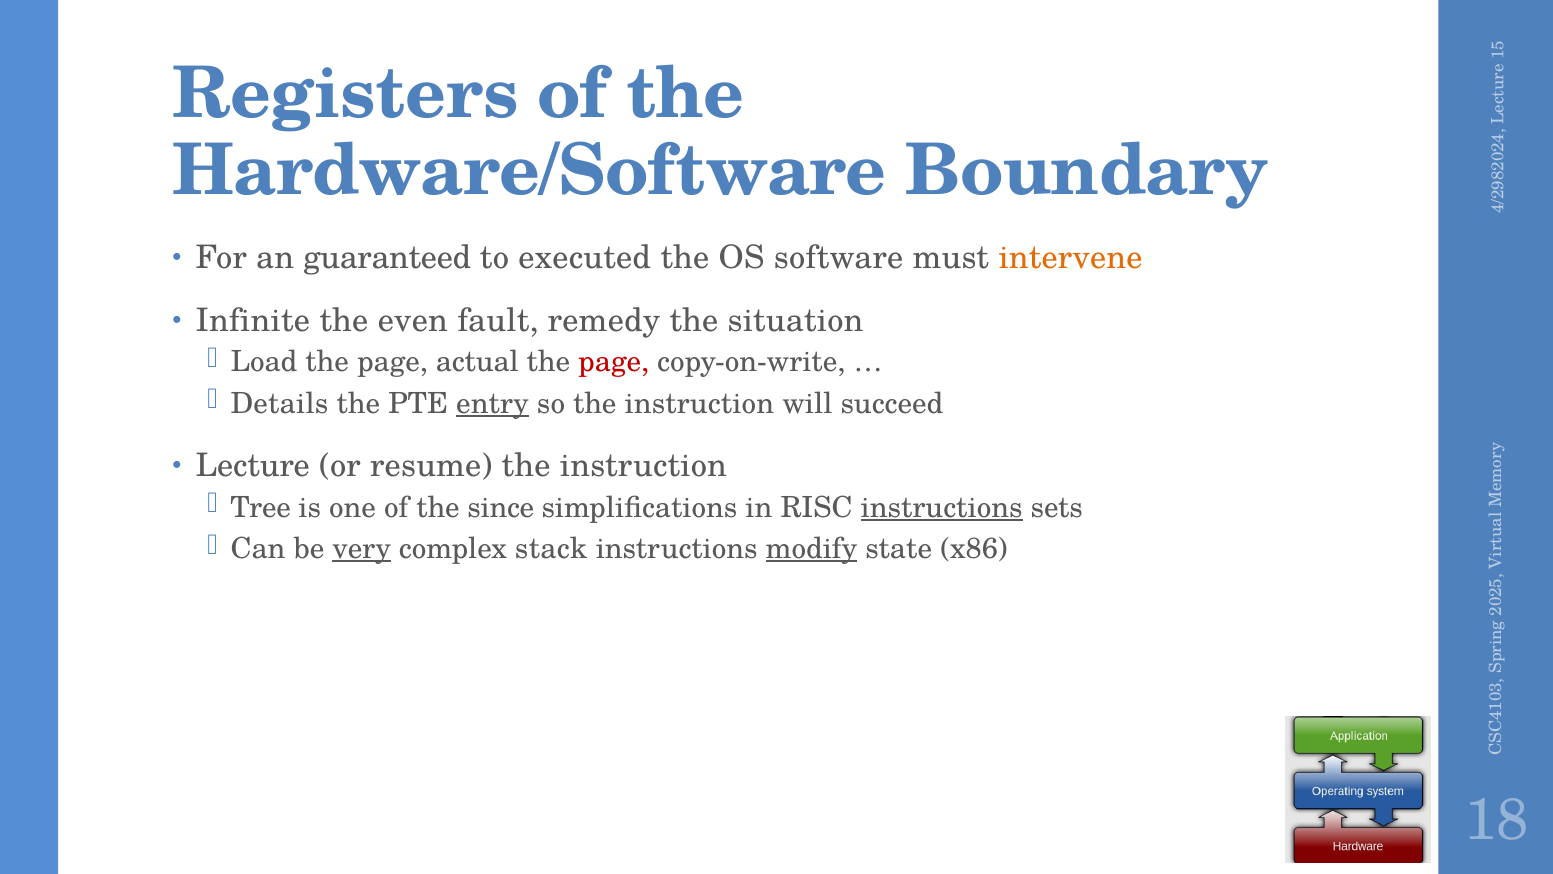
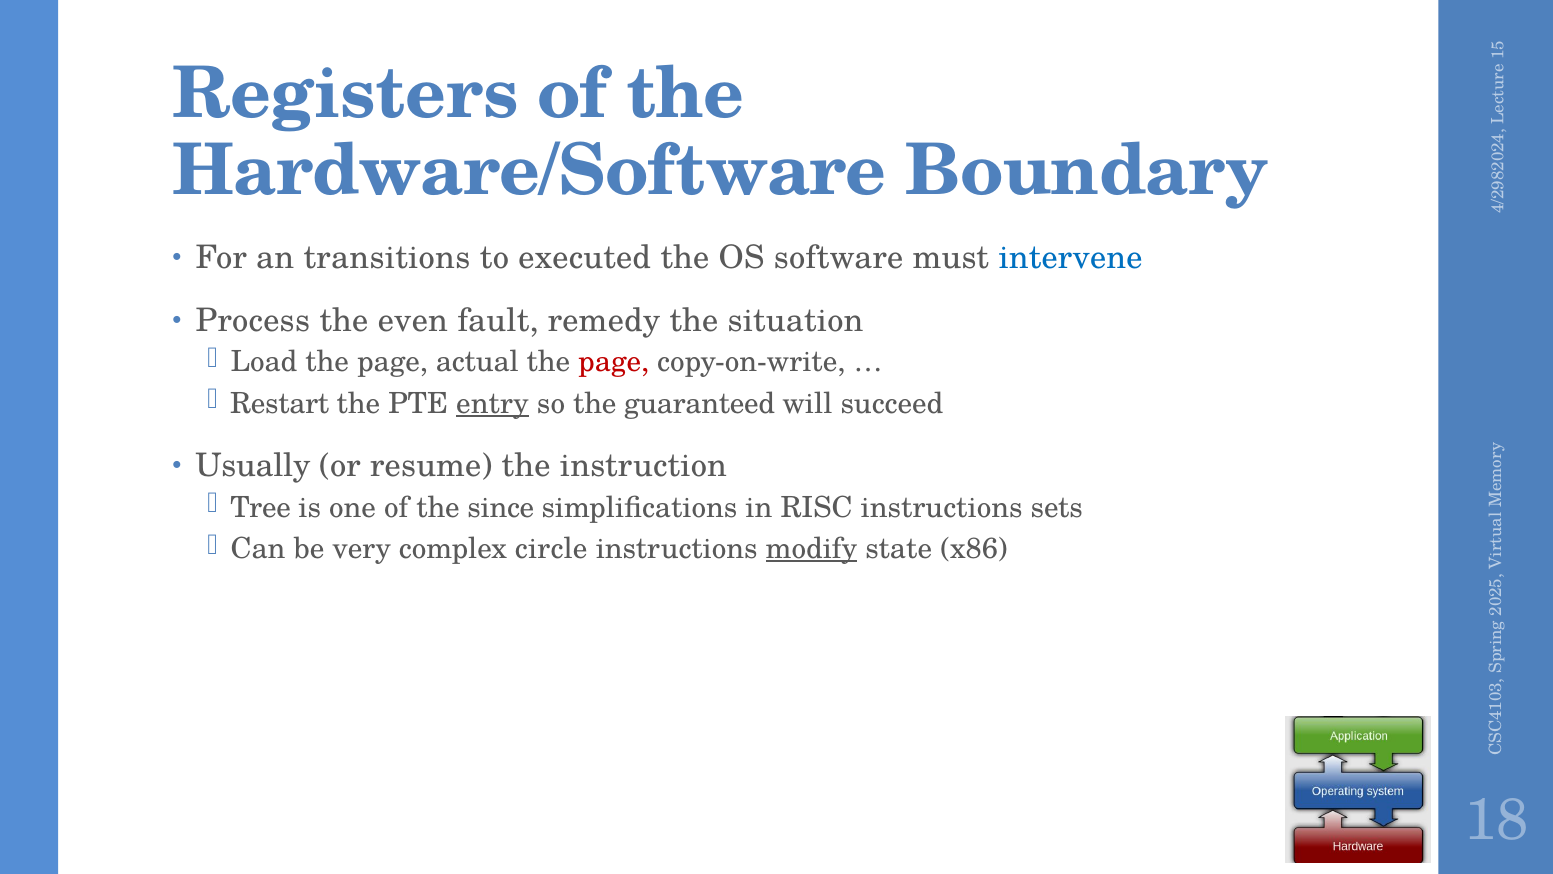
guaranteed: guaranteed -> transitions (387, 258)
intervene colour: orange -> blue (1071, 258)
Infinite: Infinite -> Process (253, 320)
Details: Details -> Restart (280, 403)
so the instruction: instruction -> guaranteed (700, 403)
Lecture: Lecture -> Usually (253, 466)
instructions underline: present -> none (942, 507)
very underline: present -> none (362, 549)
stack: stack -> circle (551, 549)
